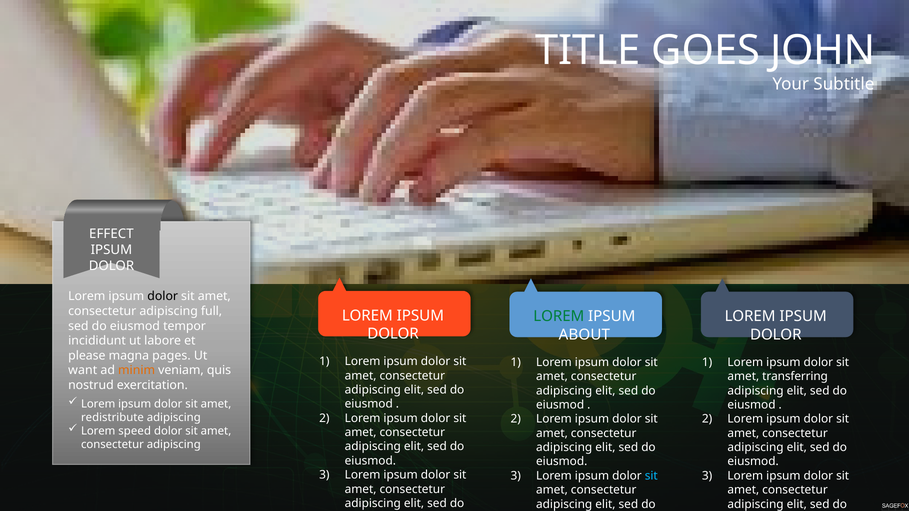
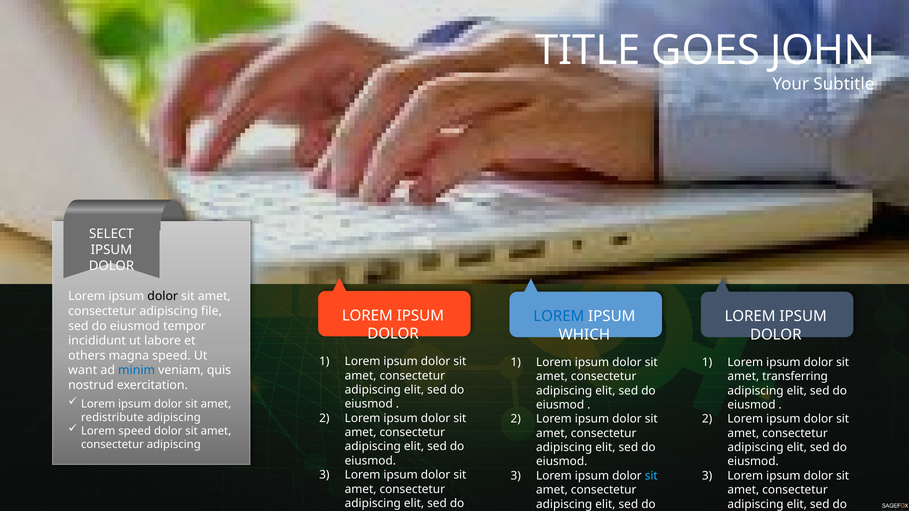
EFFECT: EFFECT -> SELECT (111, 234)
full: full -> file (211, 311)
LOREM colour: green -> blue (559, 317)
ABOUT: ABOUT -> WHICH (584, 335)
please: please -> others (87, 356)
magna pages: pages -> speed (171, 356)
minim colour: orange -> blue (137, 371)
